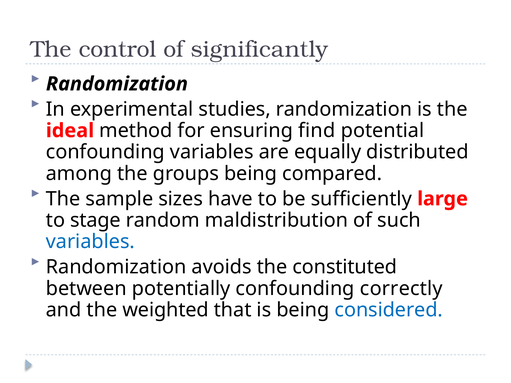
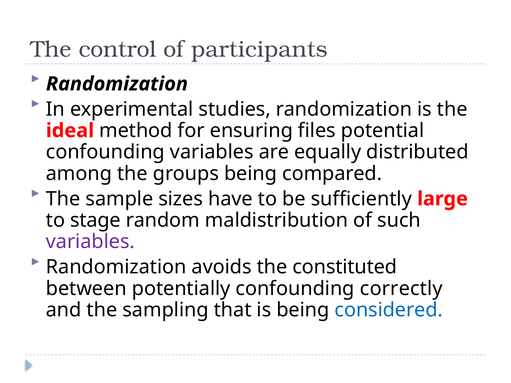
significantly: significantly -> participants (259, 49)
find: find -> files (317, 131)
variables colour: blue -> purple (90, 242)
weighted: weighted -> sampling (166, 310)
